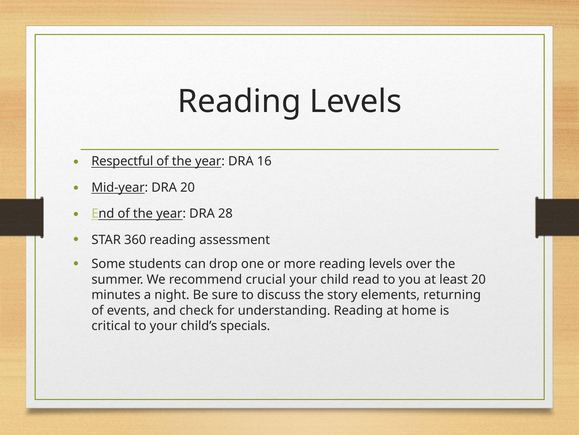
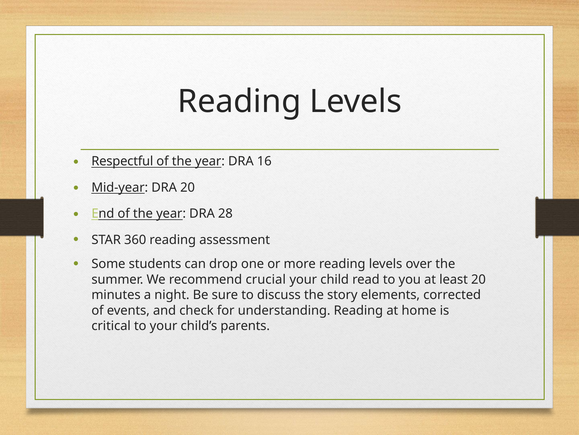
returning: returning -> corrected (452, 294)
specials: specials -> parents (245, 325)
